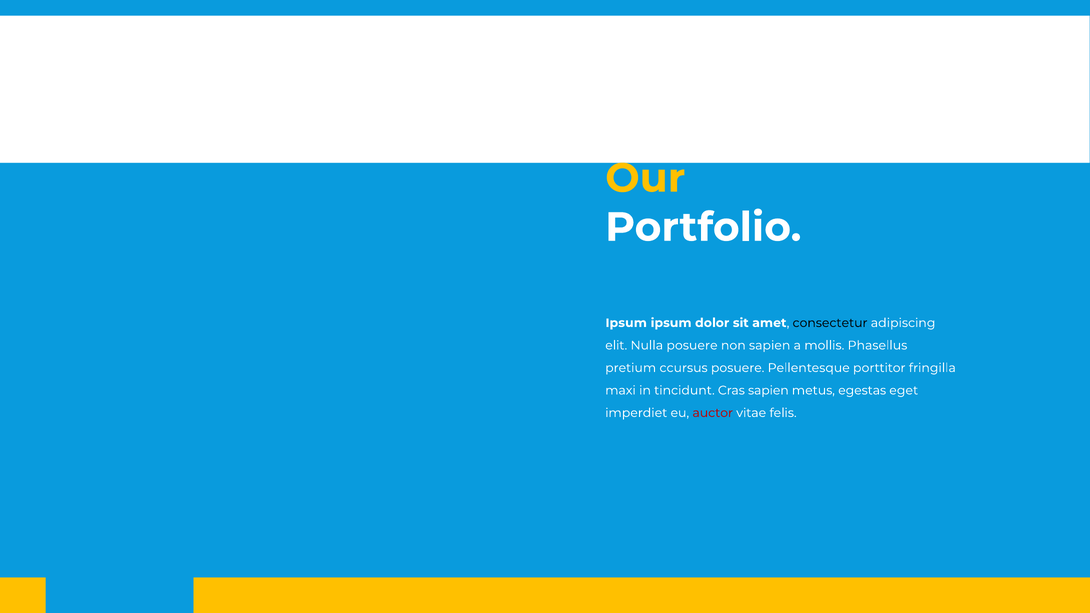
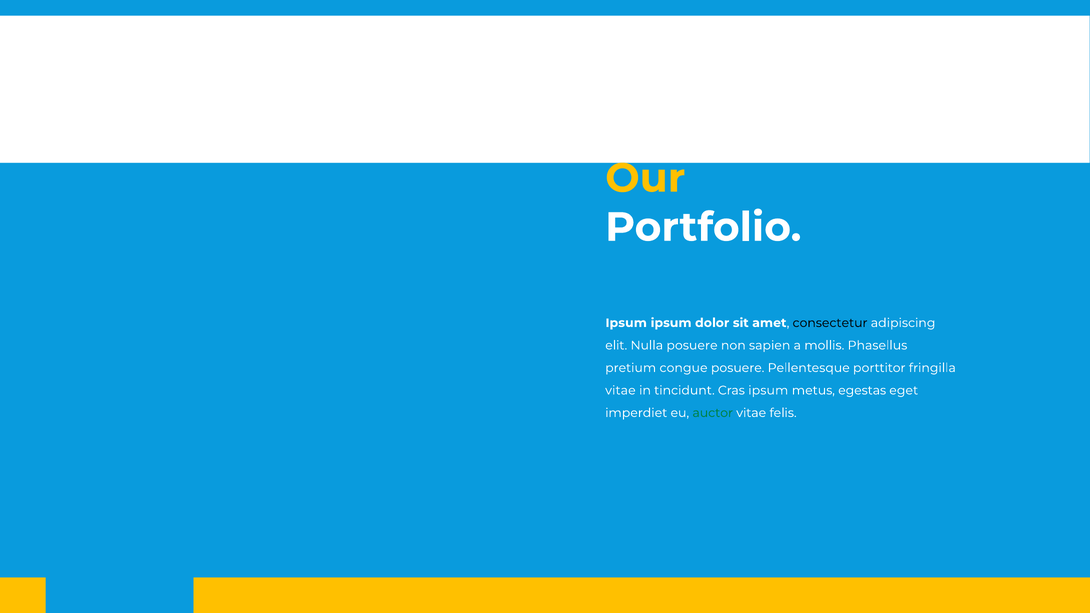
ccursus: ccursus -> congue (684, 368)
maxi: maxi -> vitae (620, 390)
Cras sapien: sapien -> ipsum (768, 390)
auctor colour: red -> green (713, 413)
